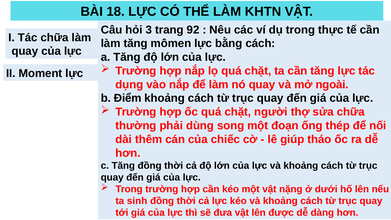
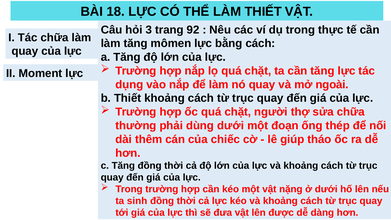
LÀM KHTN: KHTN -> THIẾT (263, 12)
b Điểm: Điểm -> Thiết (128, 98)
dùng song: song -> dưới (231, 126)
